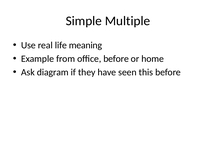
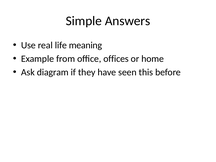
Multiple: Multiple -> Answers (128, 21)
office before: before -> offices (116, 59)
